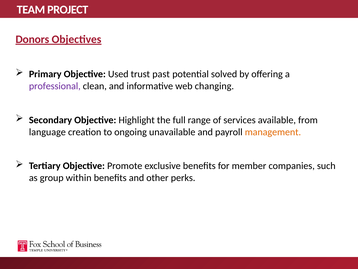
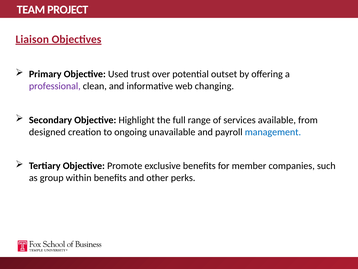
Donors: Donors -> Liaison (32, 39)
past: past -> over (161, 74)
solved: solved -> outset (224, 74)
language: language -> designed (47, 132)
management colour: orange -> blue (273, 132)
